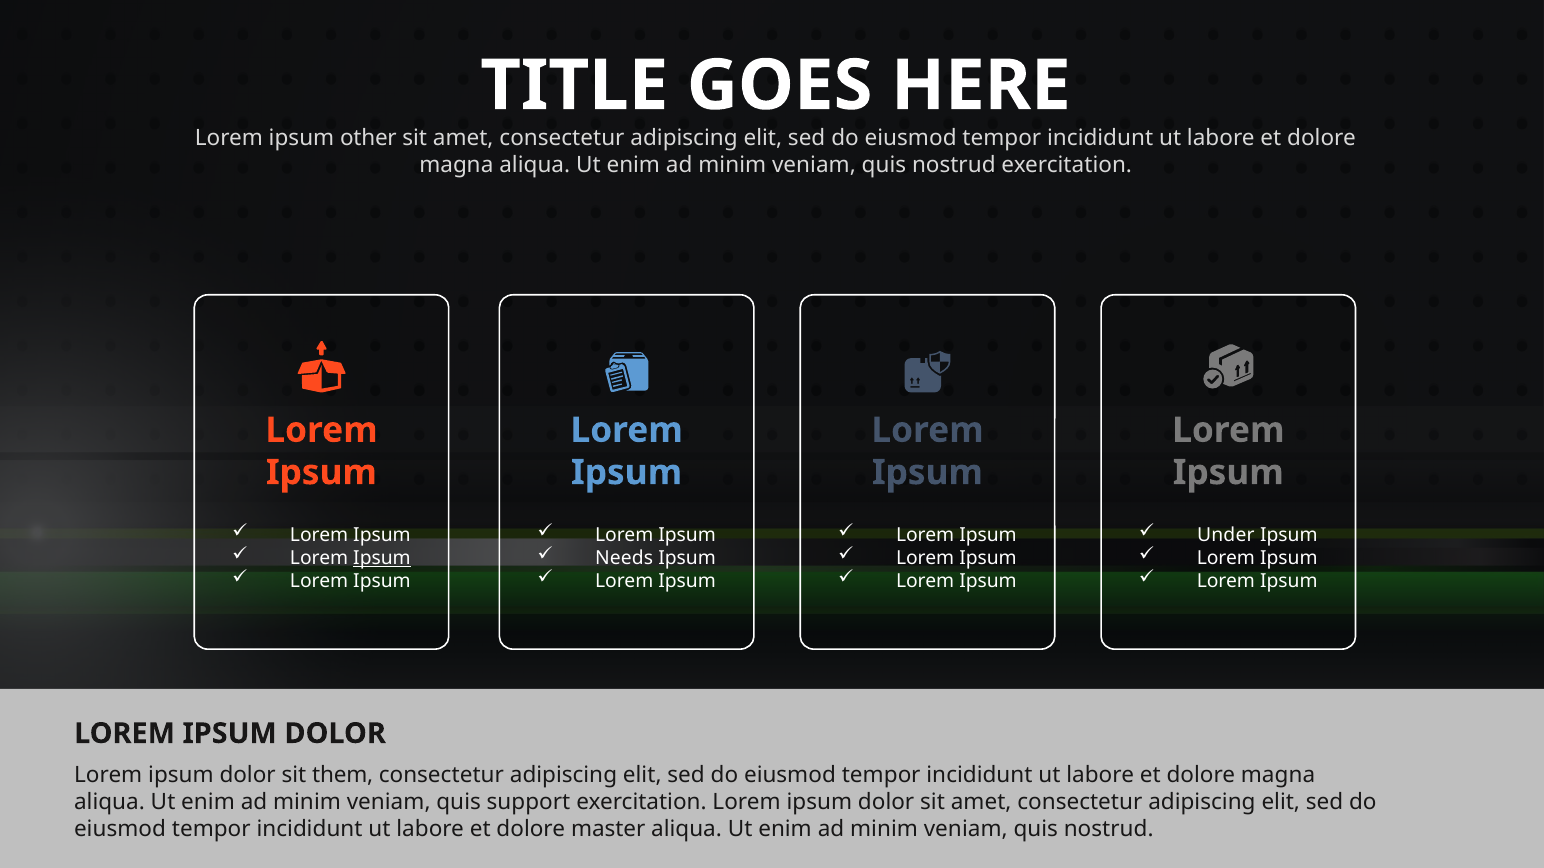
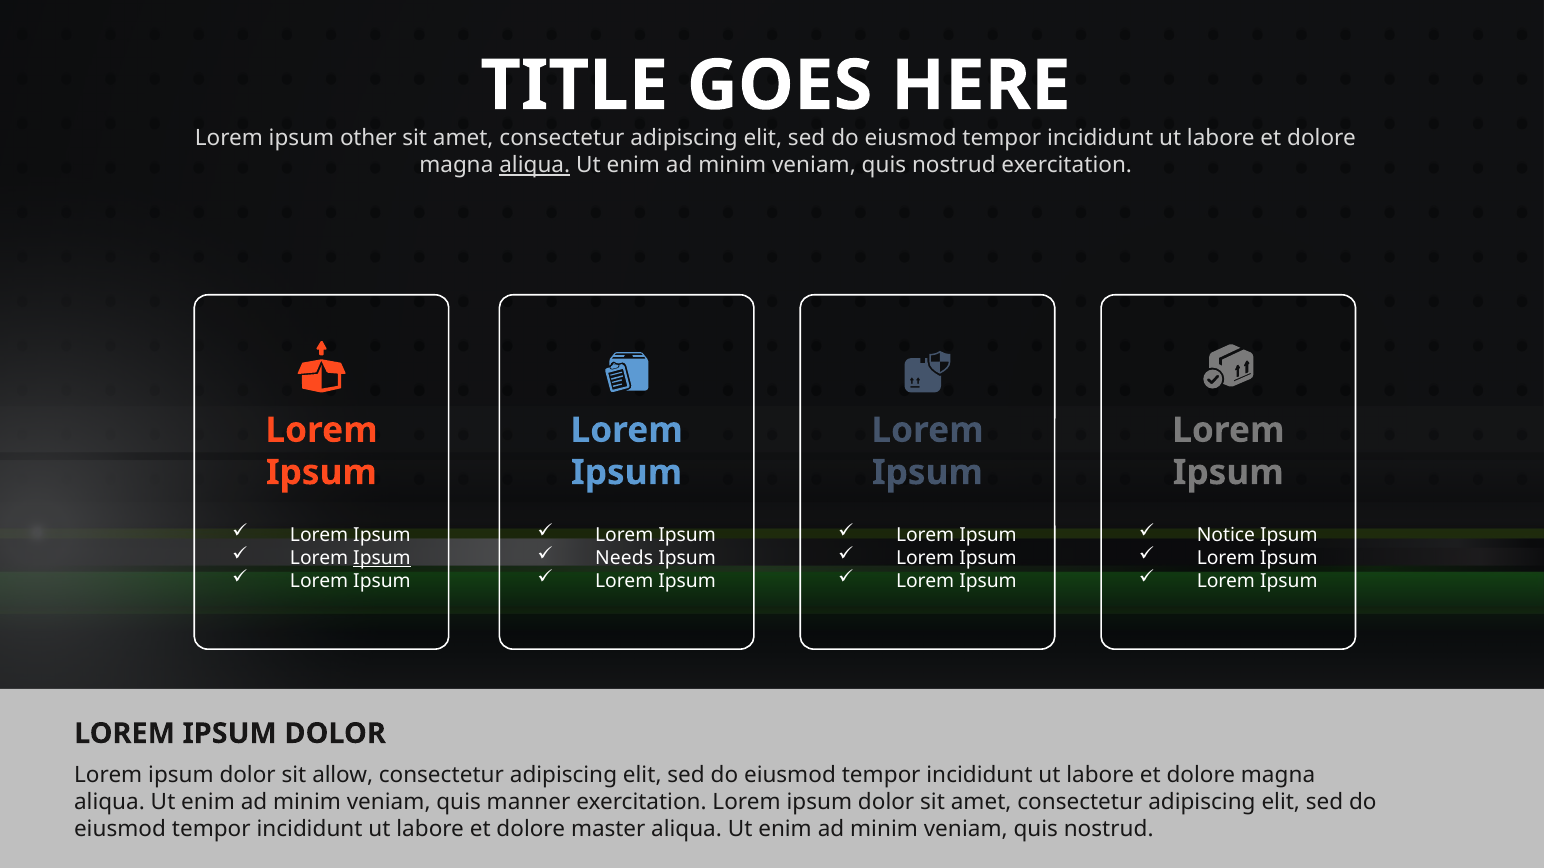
aliqua underline: none -> present (535, 165)
Under: Under -> Notice (1226, 535)
them: them -> allow (343, 776)
support: support -> manner (529, 803)
